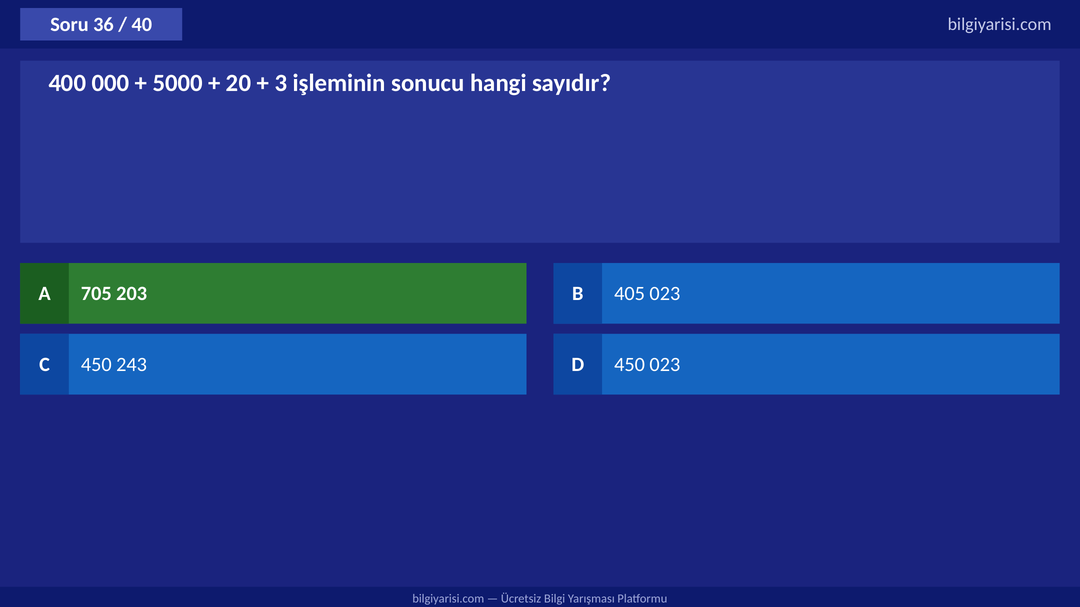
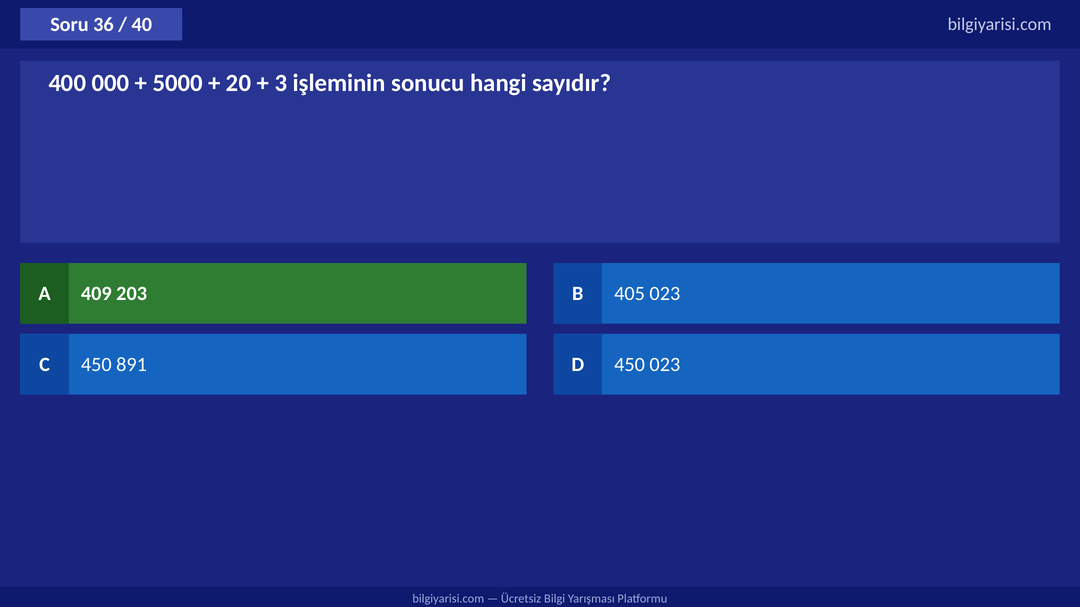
705: 705 -> 409 (96, 294)
243: 243 -> 891 (132, 365)
